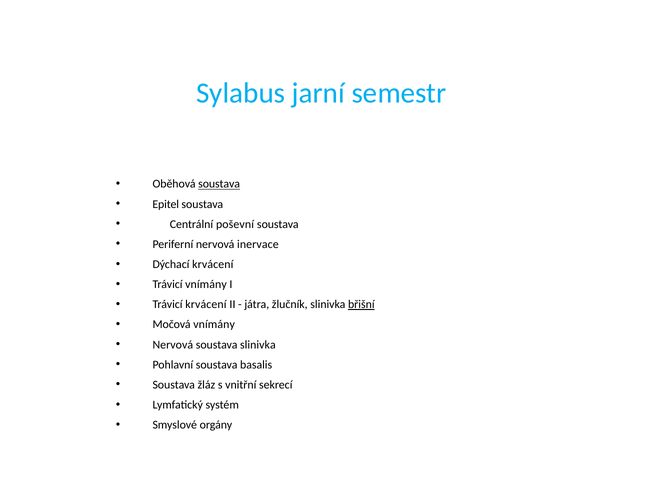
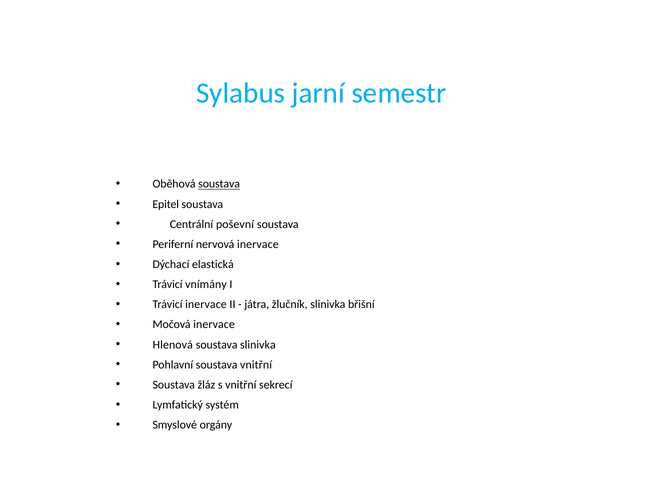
Dýchací krvácení: krvácení -> elastická (213, 264)
Trávicí krvácení: krvácení -> inervace (206, 304)
břišní underline: present -> none (361, 304)
Močová vnímány: vnímány -> inervace (214, 325)
Nervová: Nervová -> Hlenová (173, 345)
soustava basalis: basalis -> vnitřní (256, 365)
